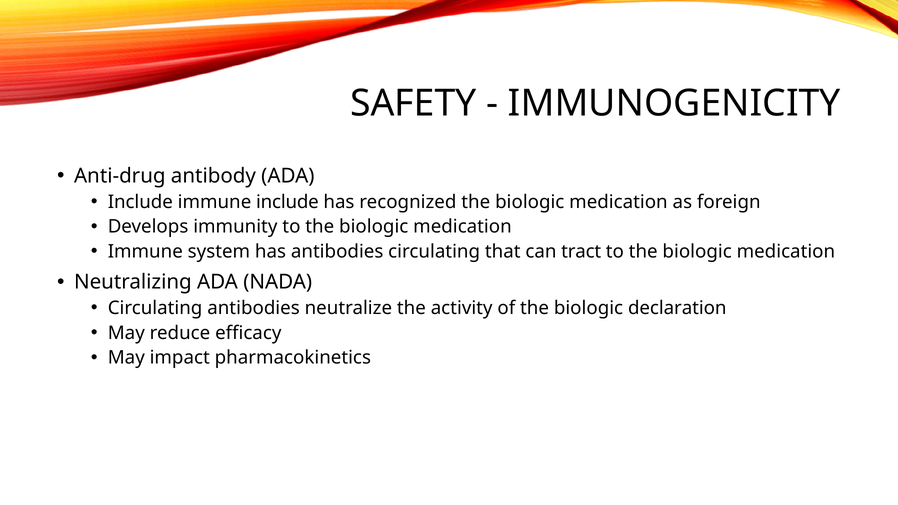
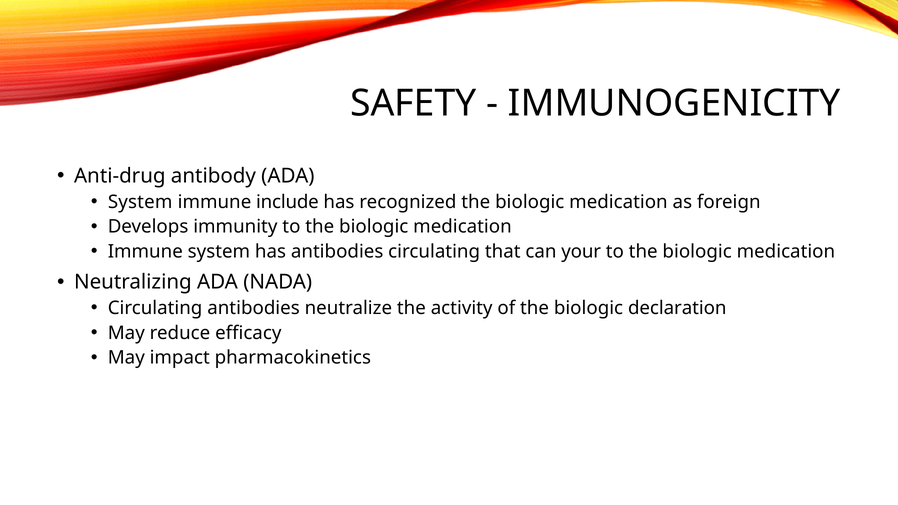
Include: Include -> System (140, 202)
tract: tract -> your (581, 252)
